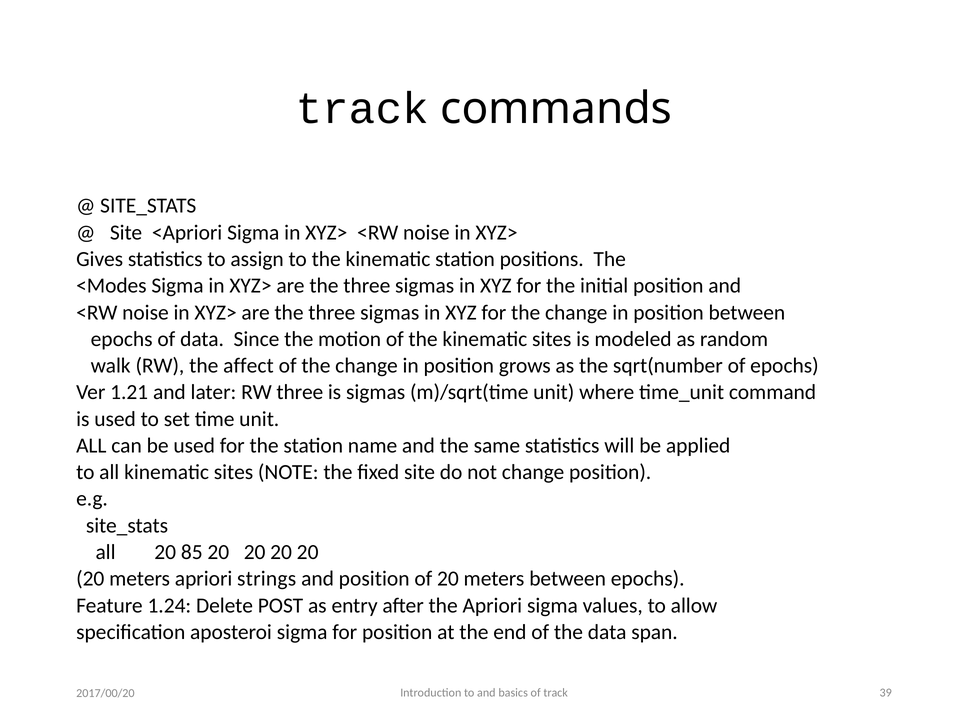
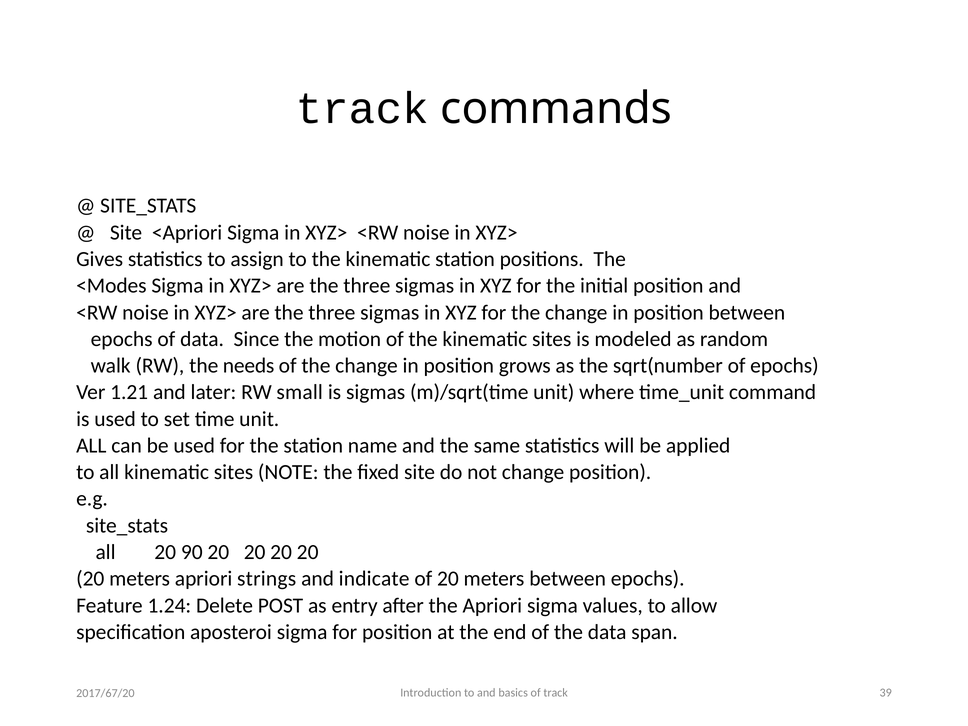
affect: affect -> needs (249, 366)
RW three: three -> small (300, 392)
85: 85 -> 90 (192, 552)
and position: position -> indicate (374, 579)
2017/00/20: 2017/00/20 -> 2017/67/20 (105, 693)
